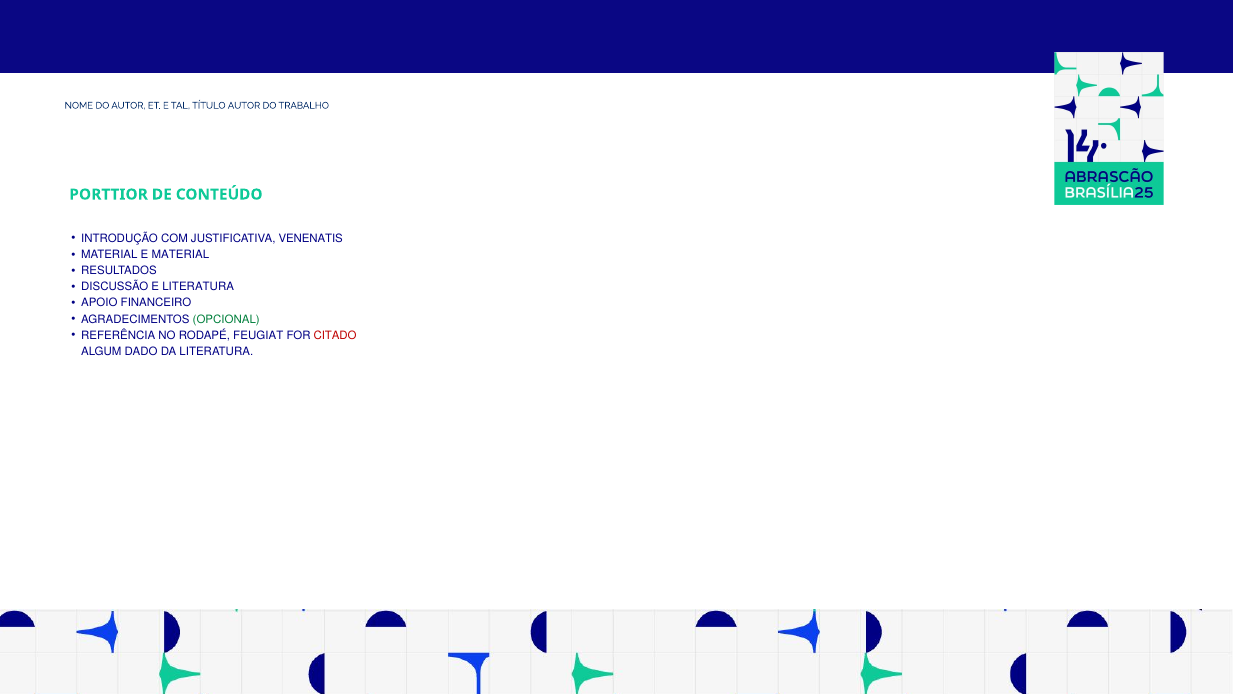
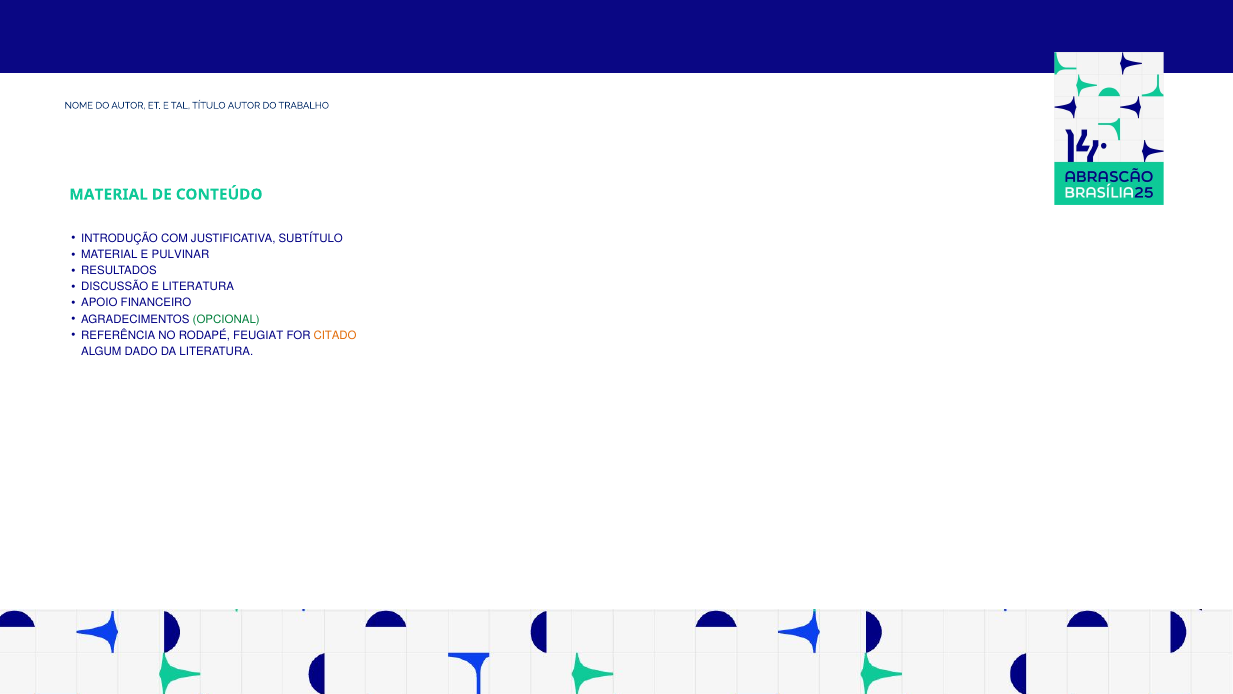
PORTTIOR: PORTTIOR -> MATERIAL (109, 194)
VENENATIS: VENENATIS -> SUBTÍTULO (311, 239)
E MATERIAL: MATERIAL -> PULVINAR (180, 255)
CITADO colour: red -> orange (335, 335)
